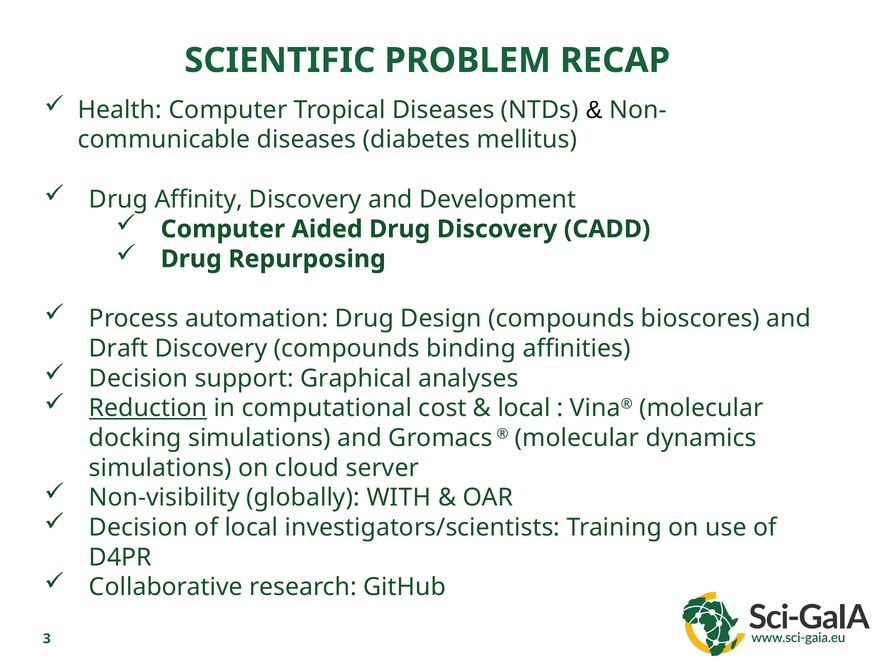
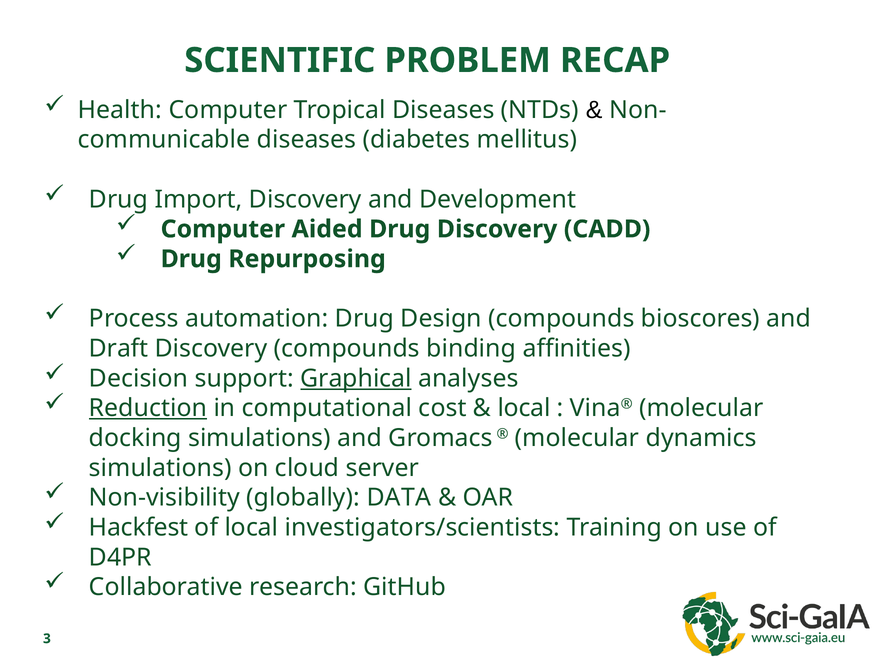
Affinity: Affinity -> Import (199, 199)
Graphical underline: none -> present (356, 378)
WITH: WITH -> DATA (399, 498)
Decision: Decision -> Hackfest (139, 528)
